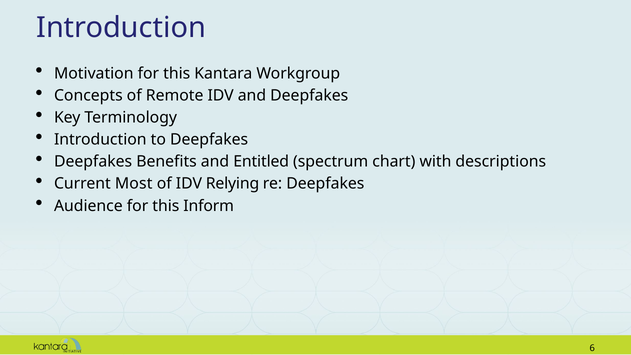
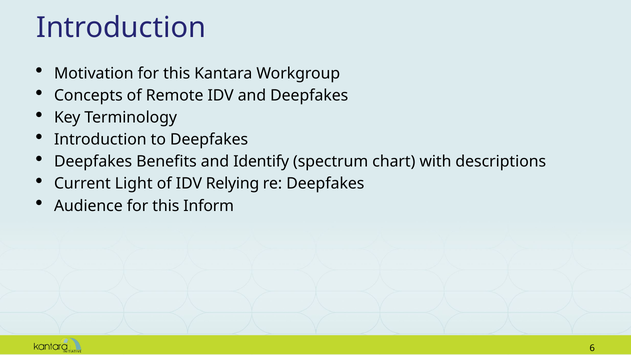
Entitled: Entitled -> Identify (261, 162)
Most: Most -> Light (134, 184)
